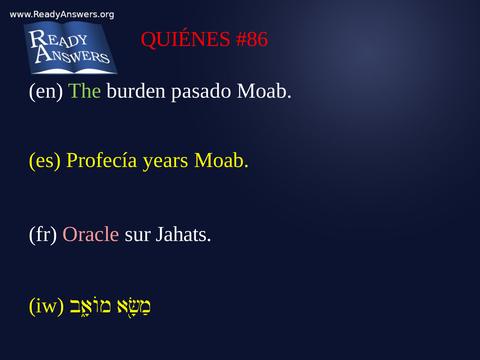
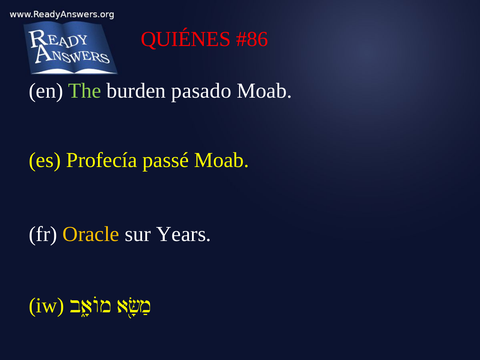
years: years -> passé (166, 160)
Oracle colour: pink -> yellow (91, 234)
Jahats: Jahats -> Years (184, 234)
